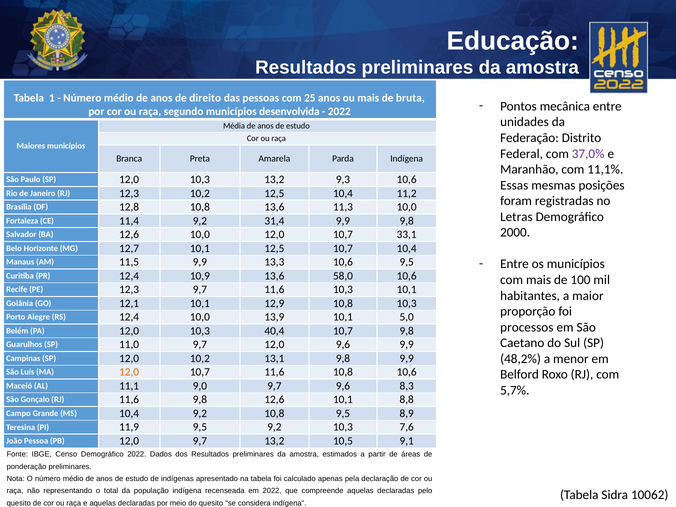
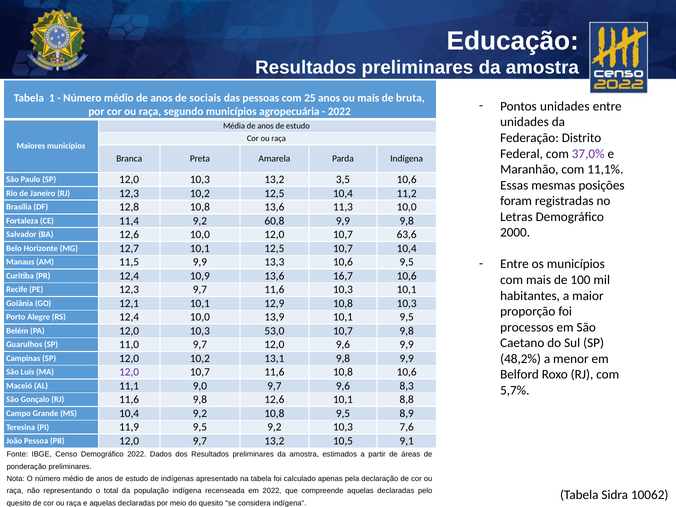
direito: direito -> sociais (205, 98)
Pontos mecânica: mecânica -> unidades (565, 106)
desenvolvida: desenvolvida -> agropecuária (289, 112)
9,3: 9,3 -> 3,5 (343, 180)
31,4: 31,4 -> 60,8 (274, 221)
33,1: 33,1 -> 63,6 (407, 235)
58,0: 58,0 -> 16,7 (343, 276)
10,1 5,0: 5,0 -> 9,5 (407, 317)
40,4: 40,4 -> 53,0 (274, 331)
12,0 colour: orange -> purple (129, 372)
